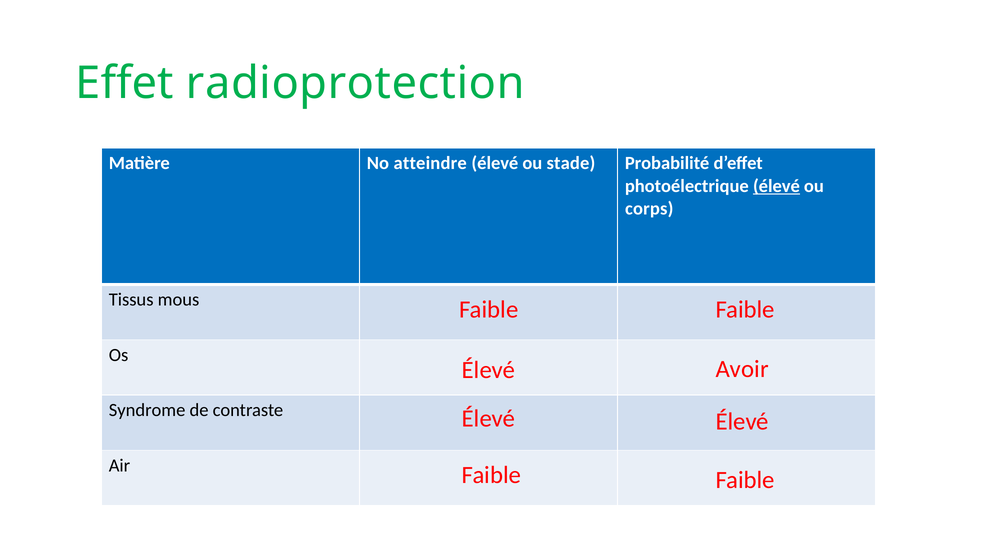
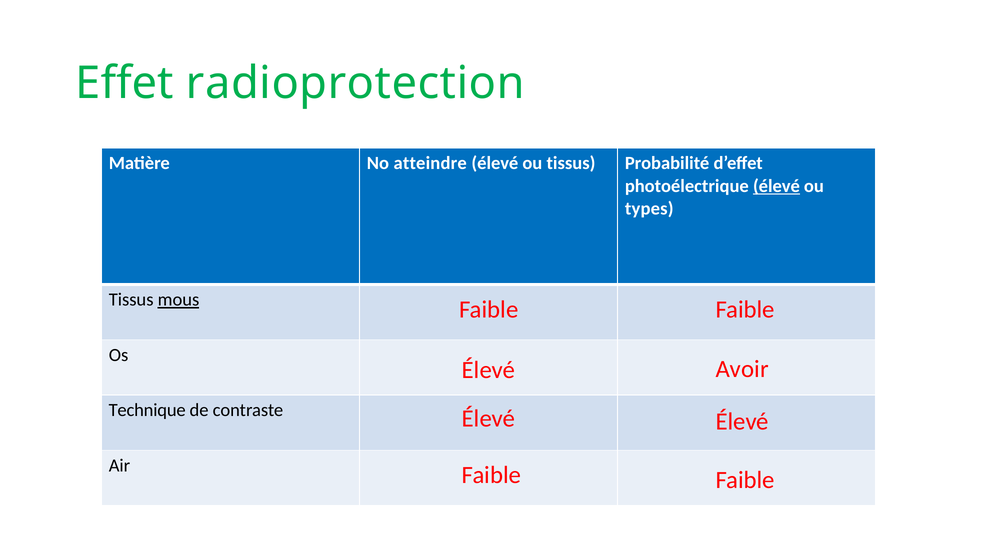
ou stade: stade -> tissus (571, 163)
corps: corps -> types (649, 209)
mous underline: none -> present (178, 300)
Syndrome: Syndrome -> Technique (147, 410)
